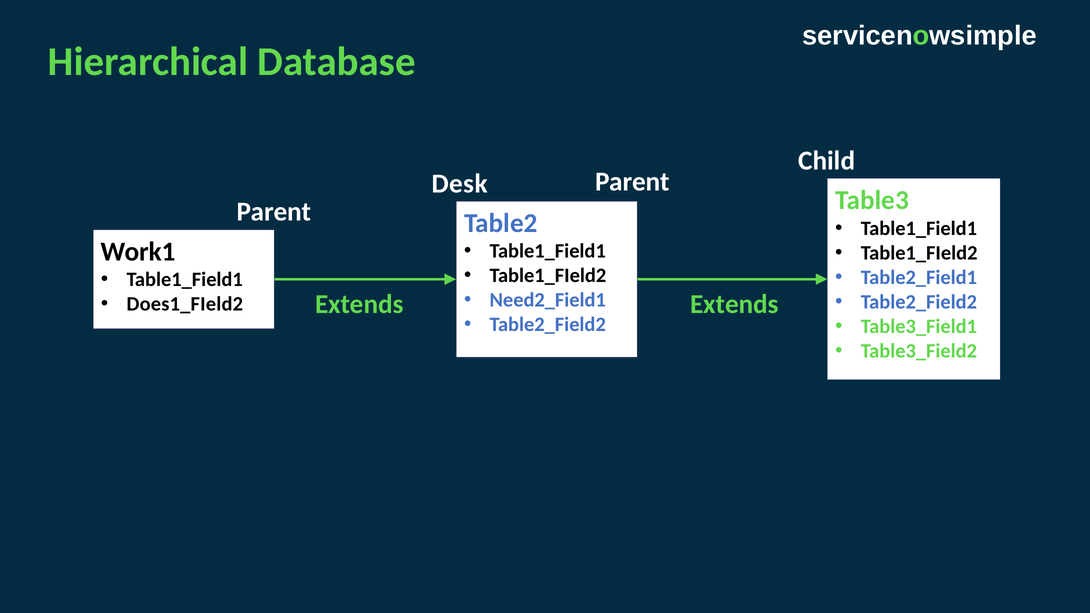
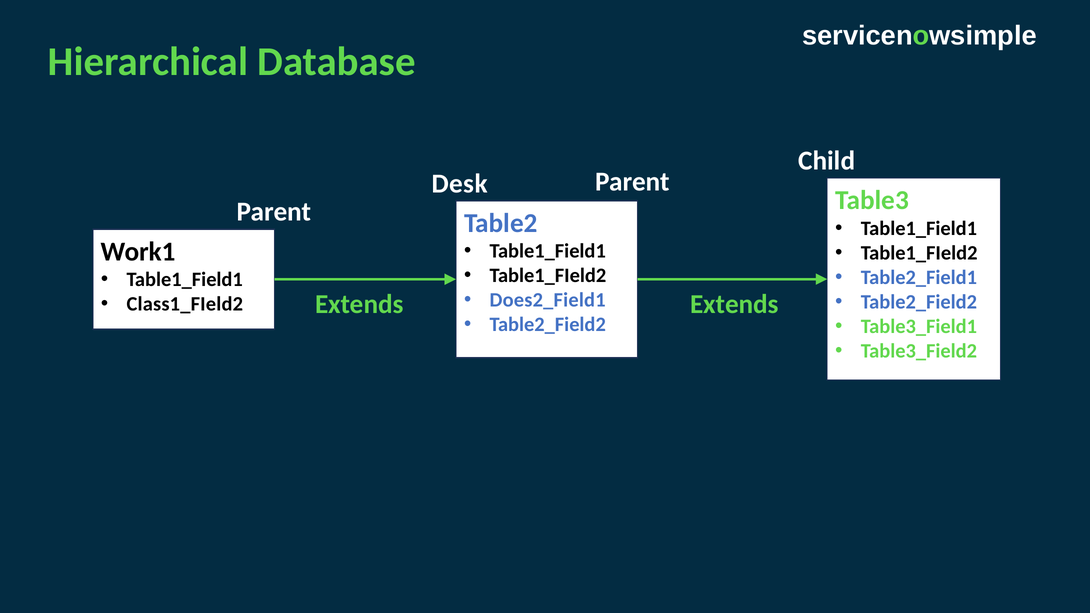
Need2_Field1: Need2_Field1 -> Does2_Field1 (548, 300)
Does1_FIeld2: Does1_FIeld2 -> Class1_FIeld2 (185, 304)
